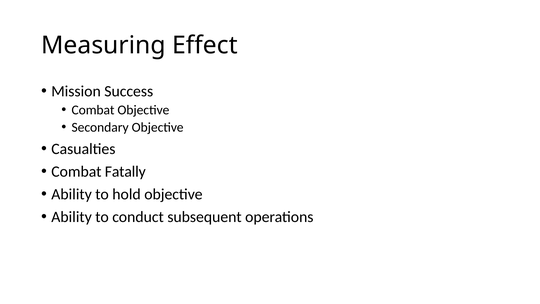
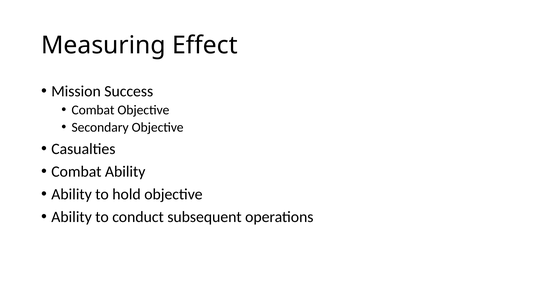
Combat Fatally: Fatally -> Ability (125, 171)
